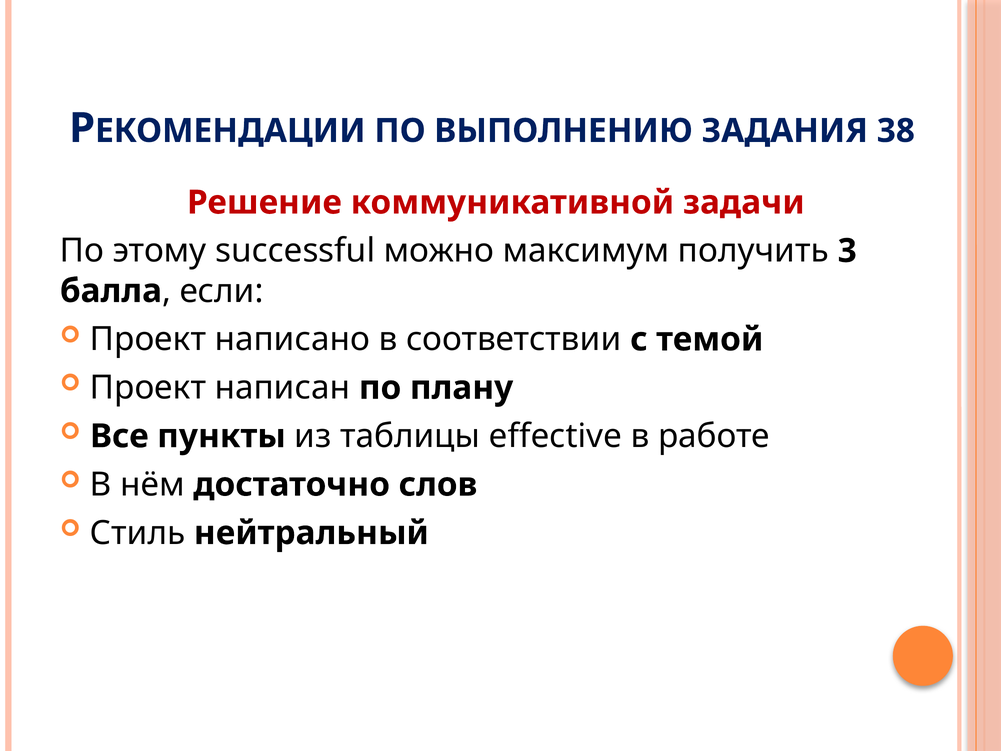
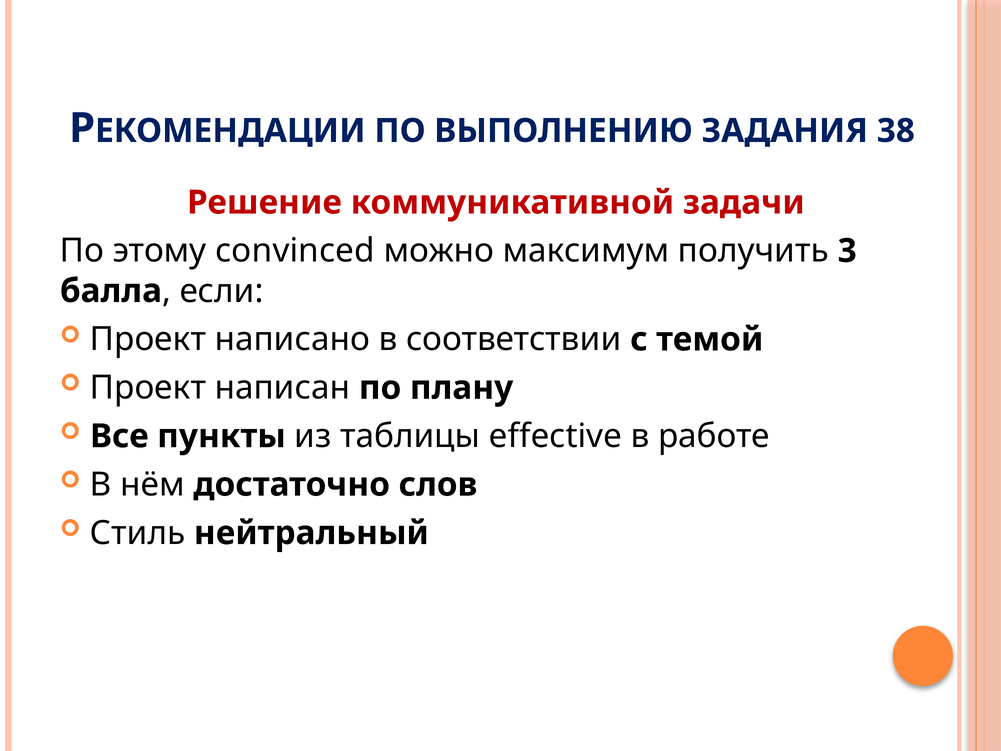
successful: successful -> convinced (295, 251)
